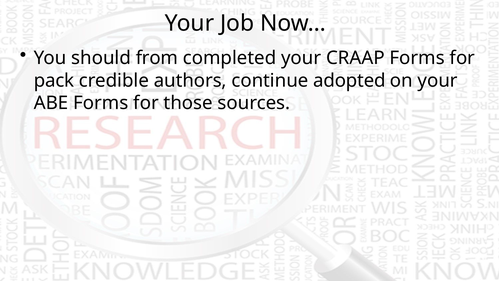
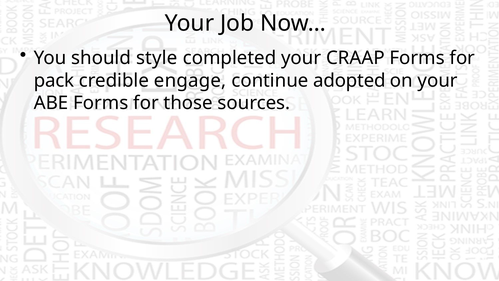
from: from -> style (157, 58)
authors: authors -> engage (190, 81)
